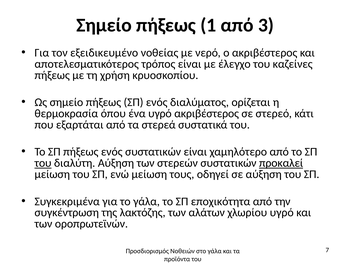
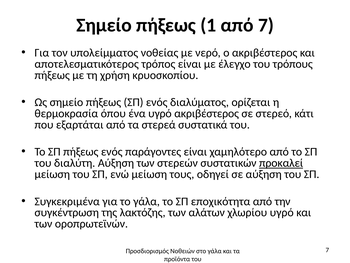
από 3: 3 -> 7 (266, 25)
εξειδικευμένο: εξειδικευμένο -> υπολείμματος (104, 53)
καζείνες: καζείνες -> τρόπους (293, 64)
ενός συστατικών: συστατικών -> παράγοντες (153, 152)
του underline: present -> none (43, 163)
